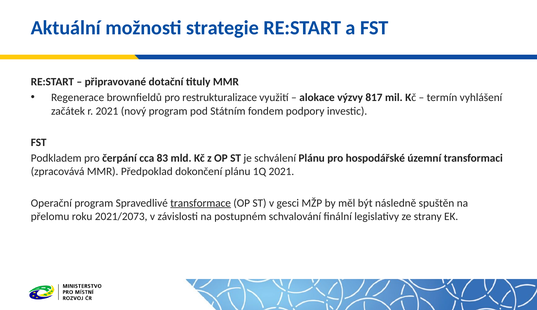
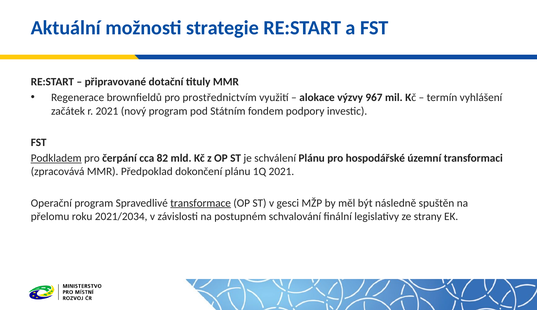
restrukturalizace: restrukturalizace -> prostřednictvím (220, 97)
817: 817 -> 967 (374, 97)
Podkladem underline: none -> present (56, 158)
83: 83 -> 82 (162, 158)
2021/2073: 2021/2073 -> 2021/2034 (121, 216)
